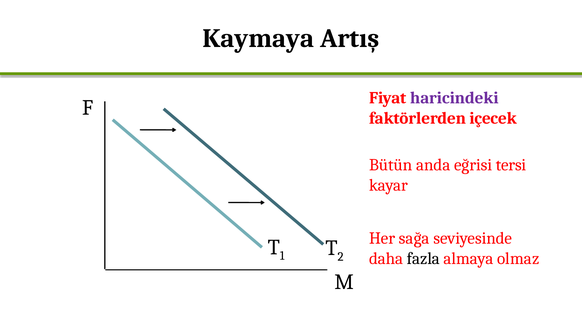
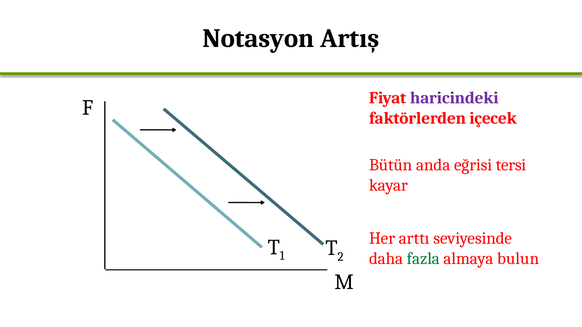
Kaymaya: Kaymaya -> Notasyon (258, 38)
sağa: sağa -> arttı (414, 238)
fazla colour: black -> green (423, 259)
olmaz: olmaz -> bulun (518, 259)
